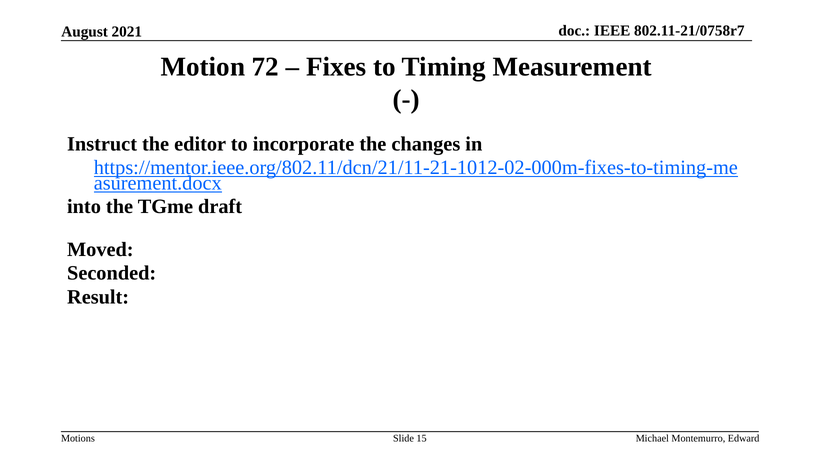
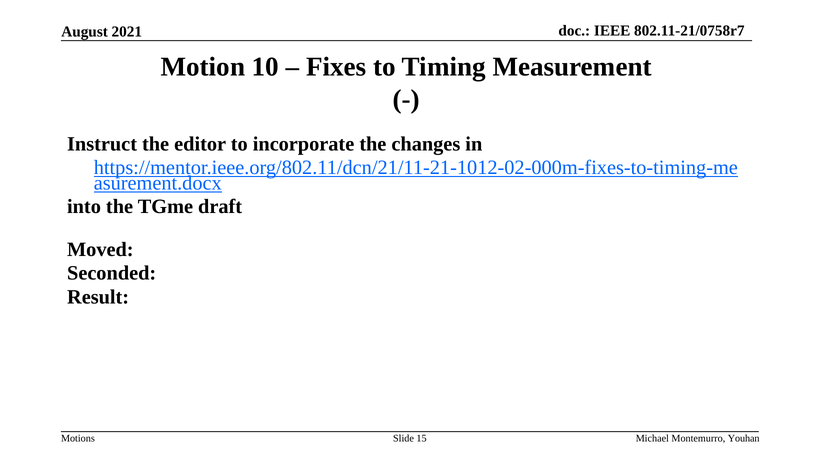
72: 72 -> 10 (265, 67)
Edward: Edward -> Youhan (744, 439)
